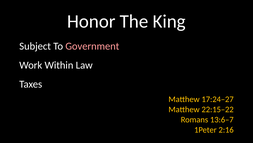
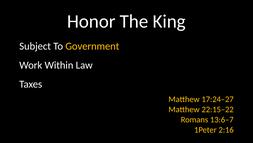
Government colour: pink -> yellow (92, 46)
